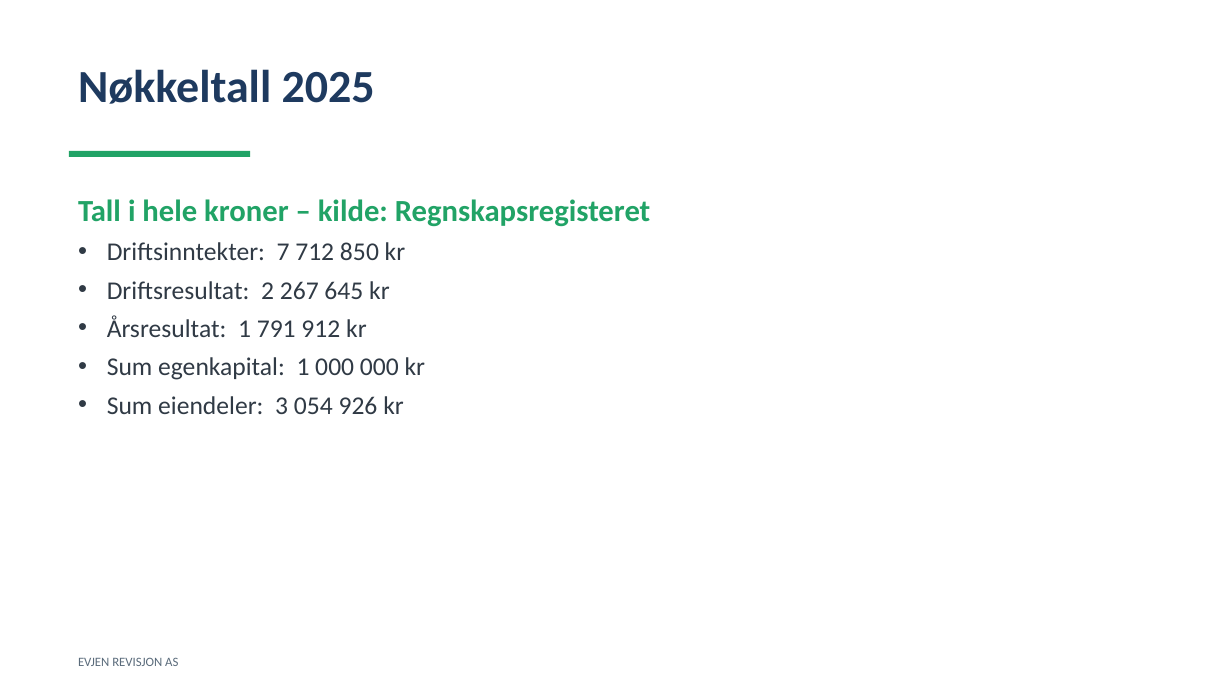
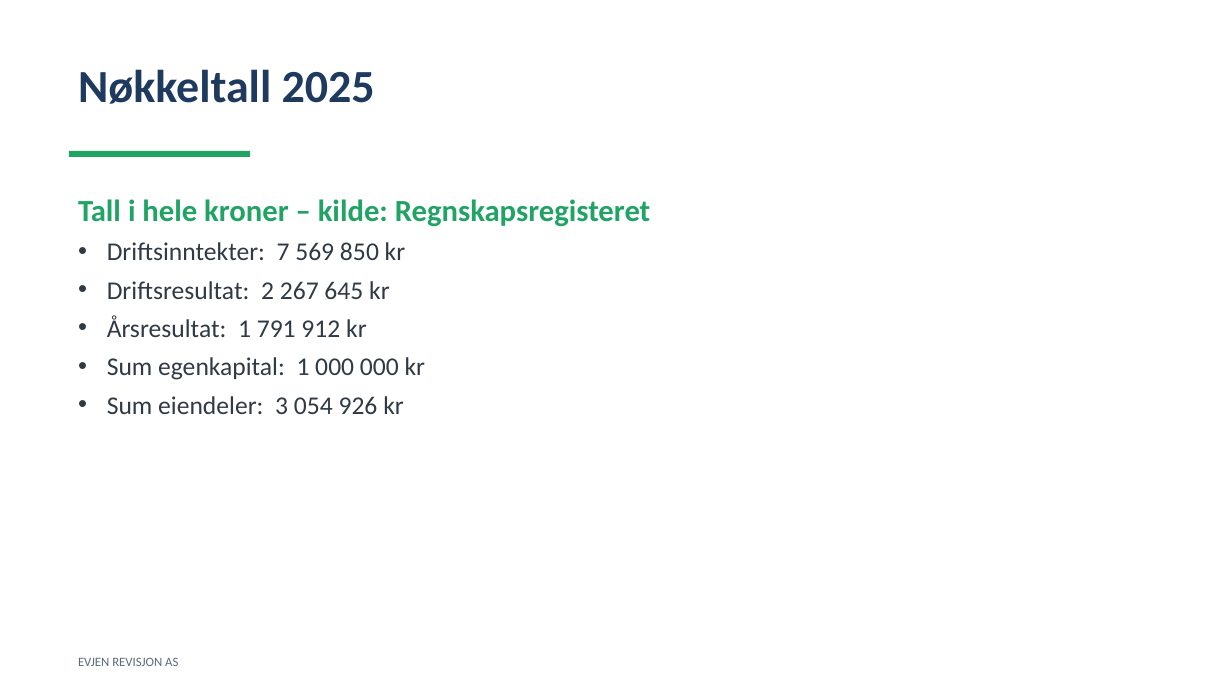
712: 712 -> 569 (315, 252)
